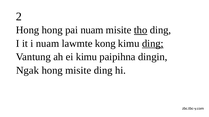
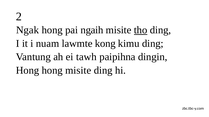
Hong: Hong -> Ngak (27, 30)
pai nuam: nuam -> ngaih (92, 30)
ding underline: present -> none (153, 44)
ei kimu: kimu -> tawh (86, 57)
Ngak: Ngak -> Hong (28, 71)
